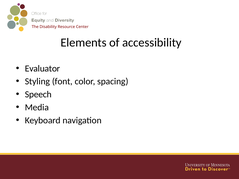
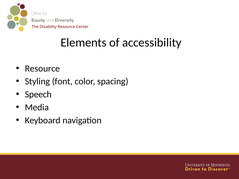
Evaluator: Evaluator -> Resource (42, 69)
